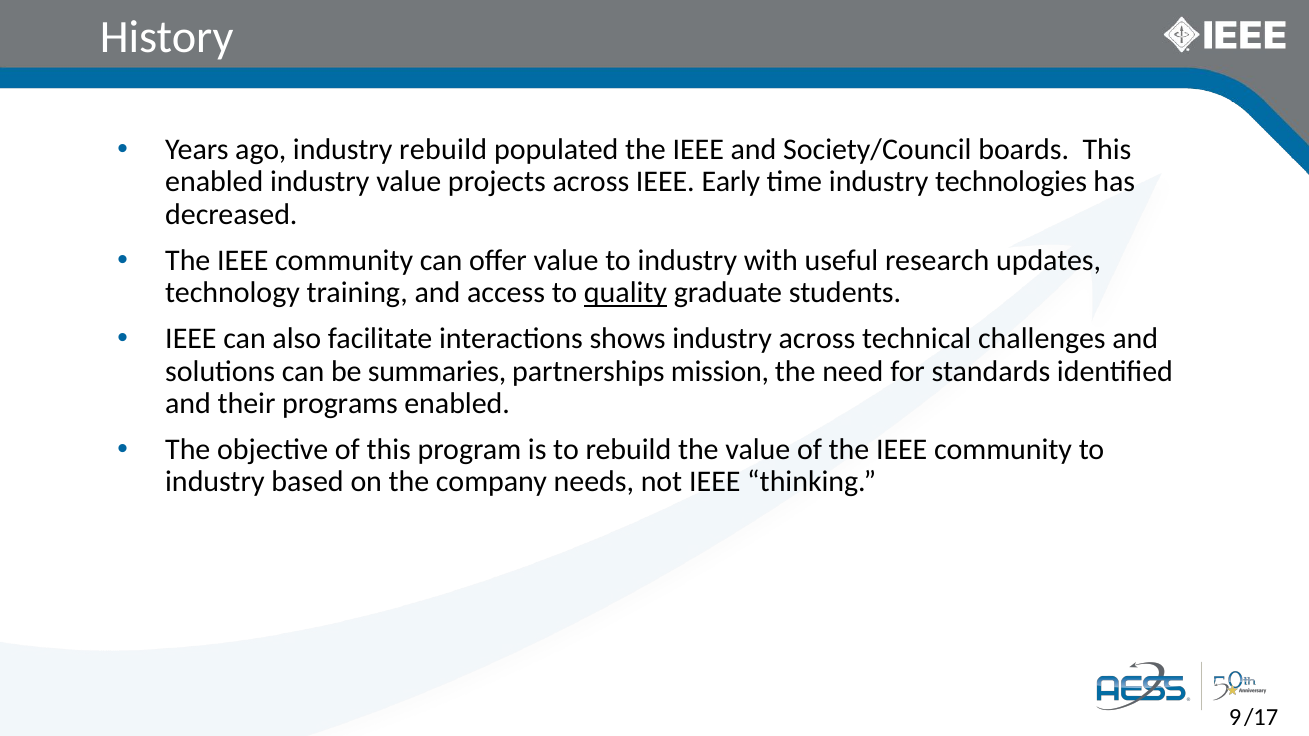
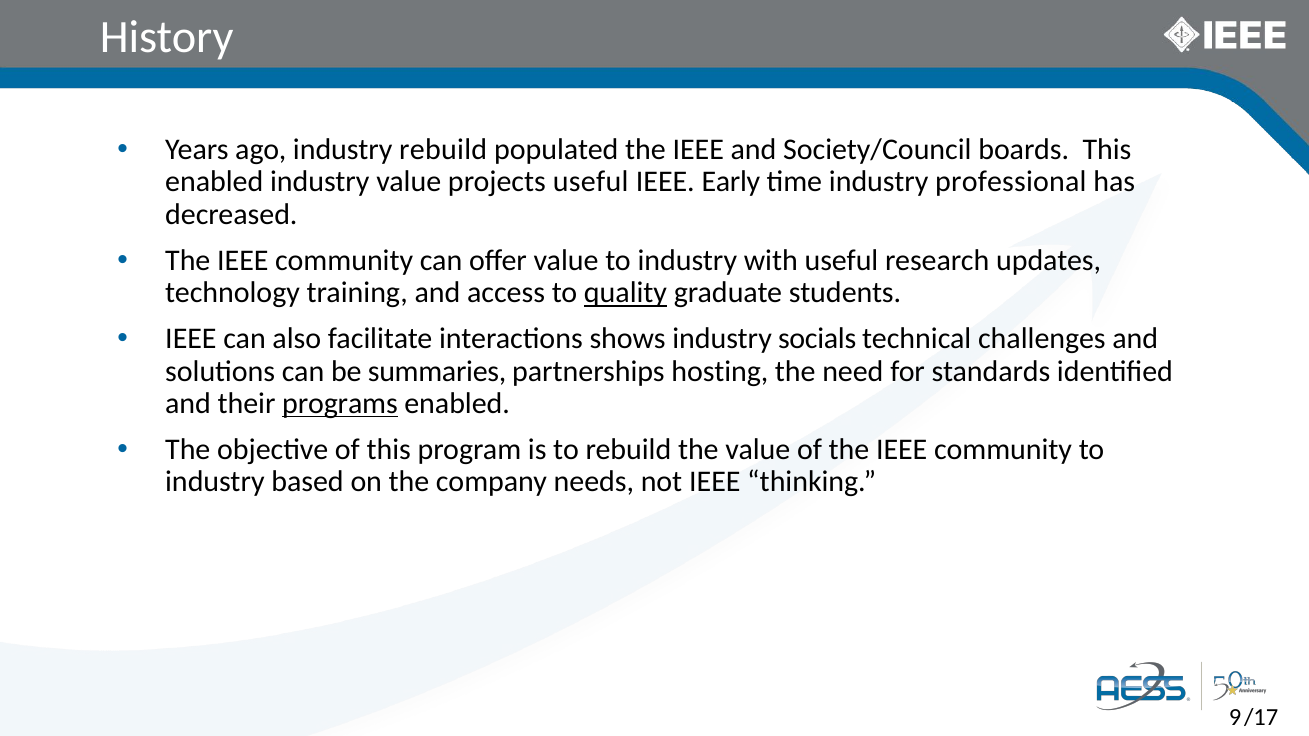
projects across: across -> useful (591, 182)
technologies: technologies -> professional (1011, 182)
industry across: across -> socials (817, 339)
mission: mission -> hosting (720, 371)
programs underline: none -> present (340, 404)
